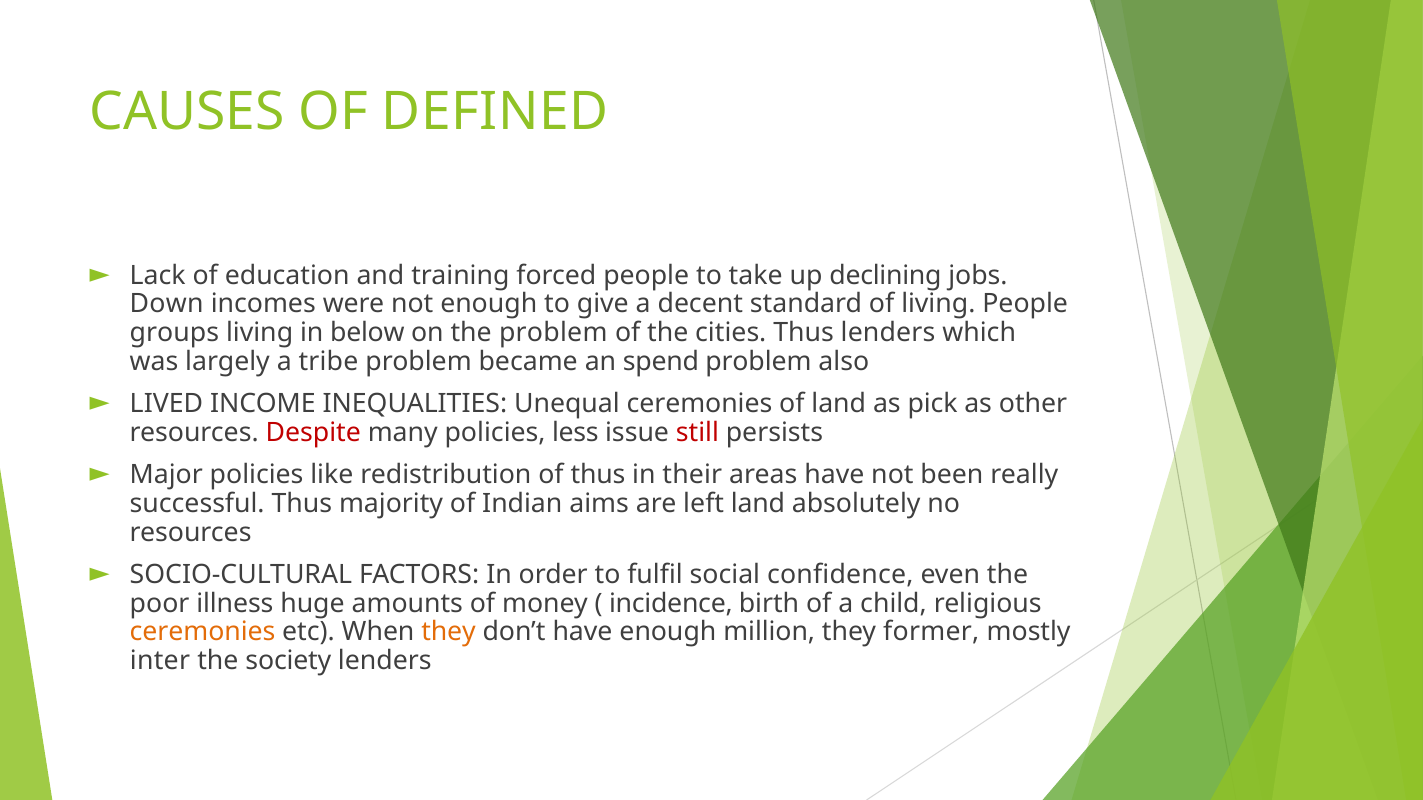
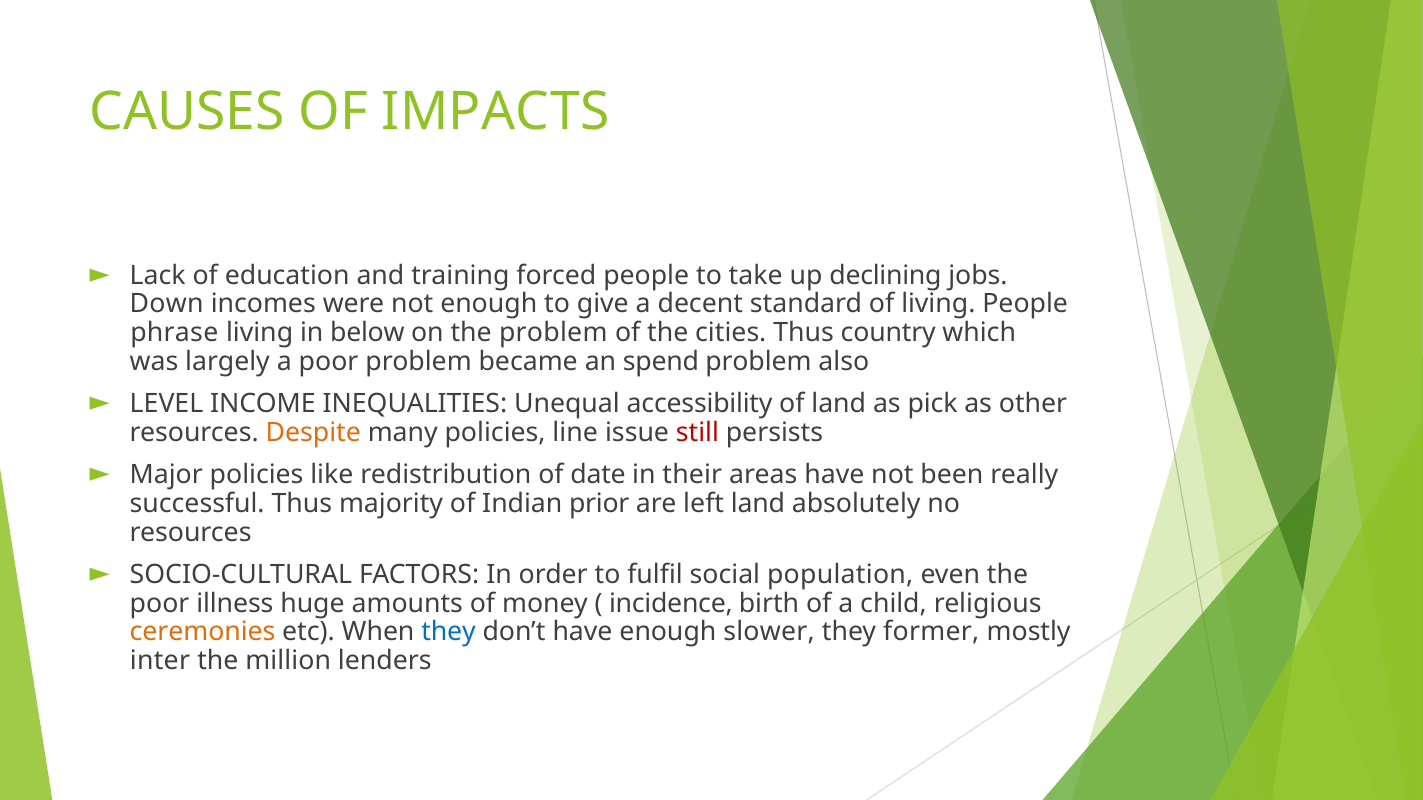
DEFINED: DEFINED -> IMPACTS (495, 112)
groups: groups -> phrase (174, 333)
Thus lenders: lenders -> country (888, 333)
a tribe: tribe -> poor (329, 362)
LIVED: LIVED -> LEVEL (167, 404)
Unequal ceremonies: ceremonies -> accessibility (700, 404)
Despite colour: red -> orange (313, 433)
less: less -> line (575, 433)
of thus: thus -> date (598, 475)
aims: aims -> prior (599, 504)
confidence: confidence -> population (840, 575)
they colour: orange -> blue (449, 632)
million: million -> slower (769, 632)
society: society -> million (288, 661)
